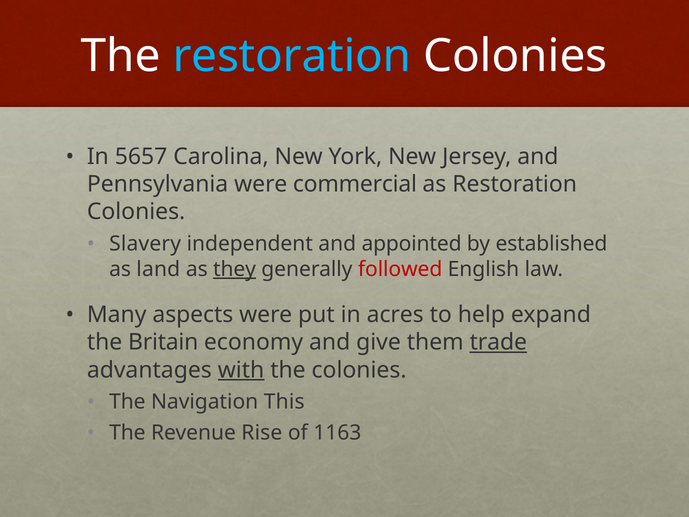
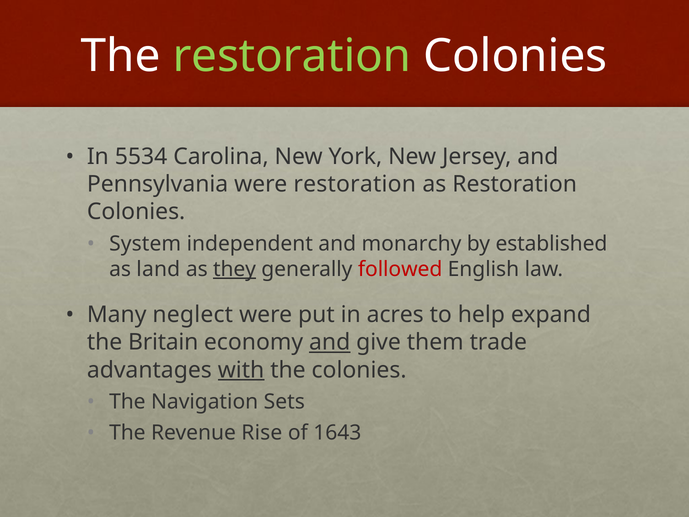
restoration colour: light blue -> light green (292, 56)
5657: 5657 -> 5534 (141, 157)
were commercial: commercial -> restoration (355, 184)
Slavery: Slavery -> System (145, 244)
appointed: appointed -> monarchy (411, 244)
aspects: aspects -> neglect (193, 315)
and underline: none -> present (330, 342)
trade underline: present -> none (498, 342)
This: This -> Sets (284, 402)
1163: 1163 -> 1643 (337, 433)
